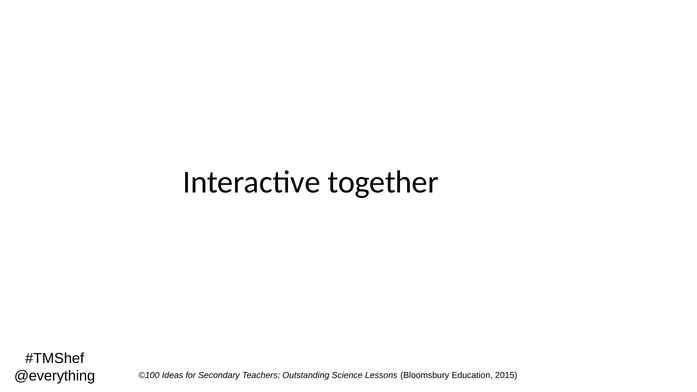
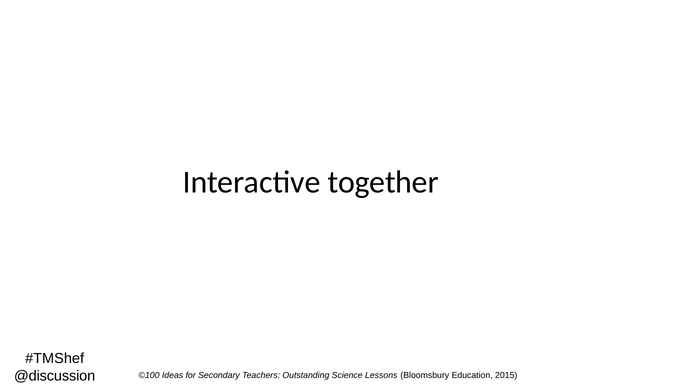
@everything: @everything -> @discussion (55, 376)
